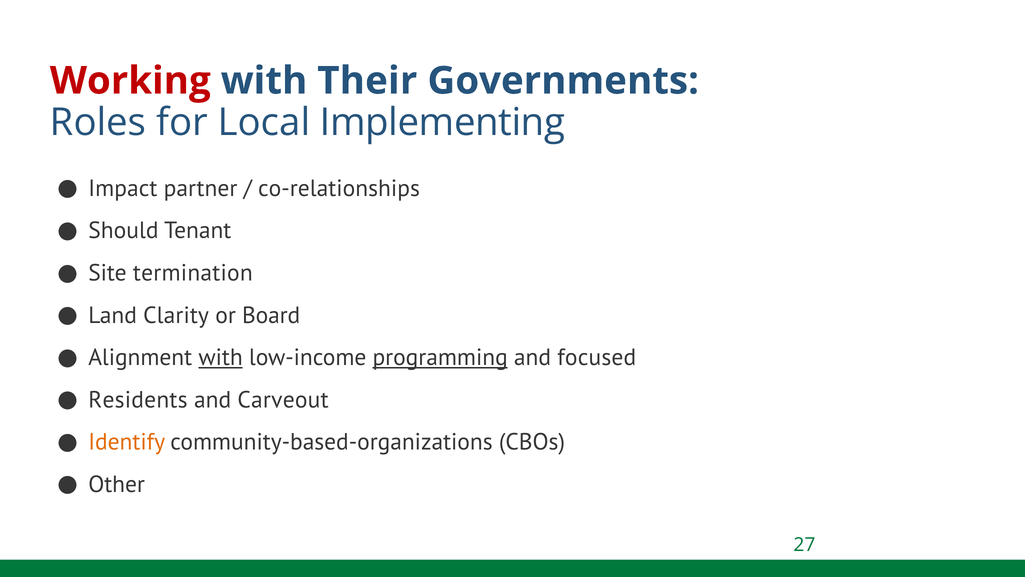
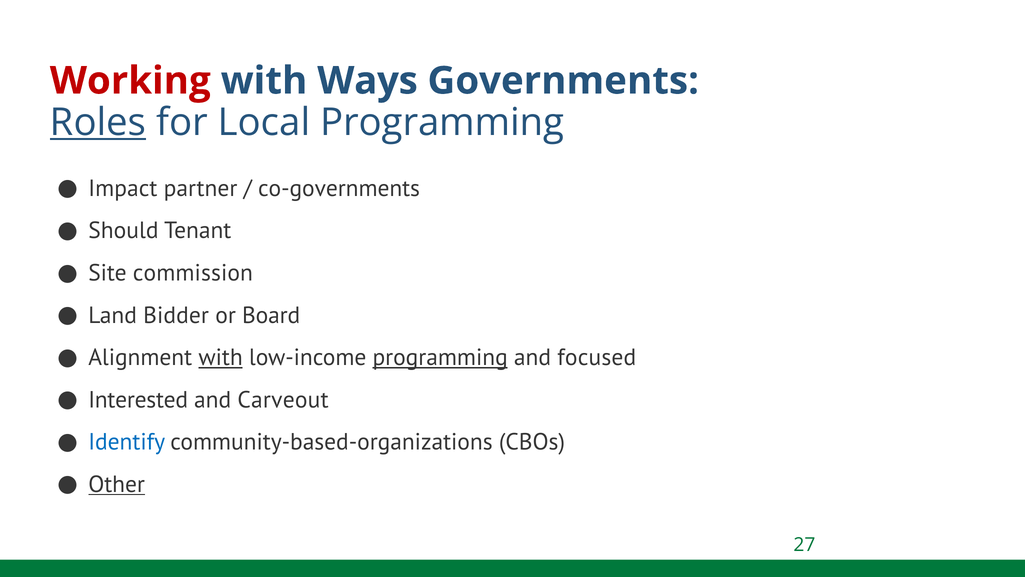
Their: Their -> Ways (368, 81)
Roles underline: none -> present (98, 122)
Local Implementing: Implementing -> Programming (442, 122)
co-relationships: co-relationships -> co-governments (339, 188)
termination: termination -> commission (193, 273)
Clarity: Clarity -> Bidder (176, 315)
Residents: Residents -> Interested (138, 400)
Identify colour: orange -> blue (127, 442)
Other underline: none -> present (117, 484)
